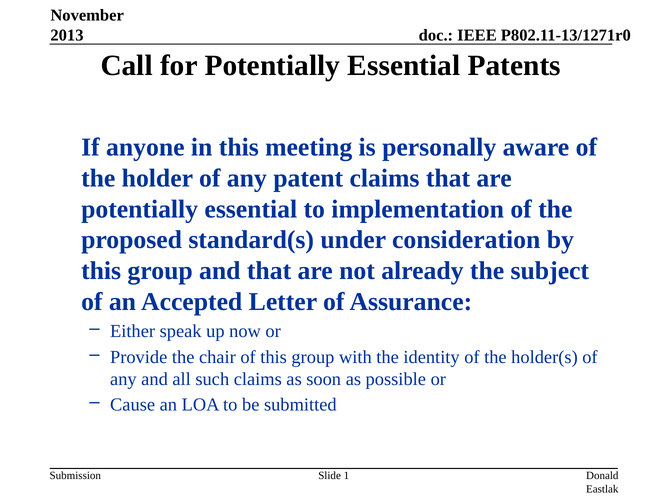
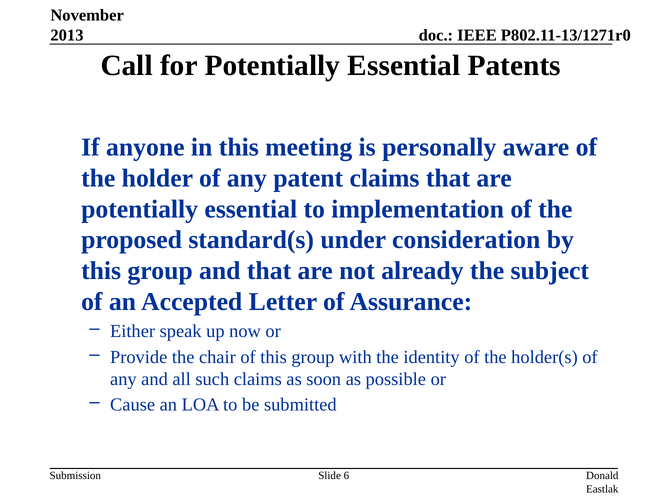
1: 1 -> 6 (346, 476)
